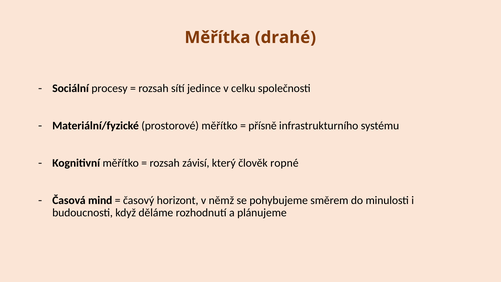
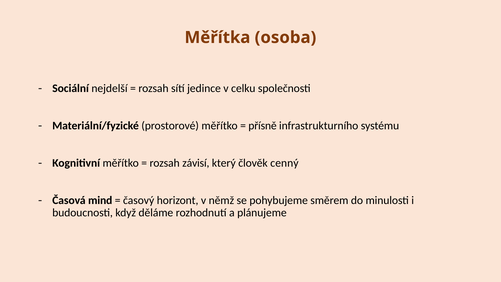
drahé: drahé -> osoba (285, 37)
procesy: procesy -> nejdelší (109, 88)
ropné: ropné -> cenný (284, 163)
